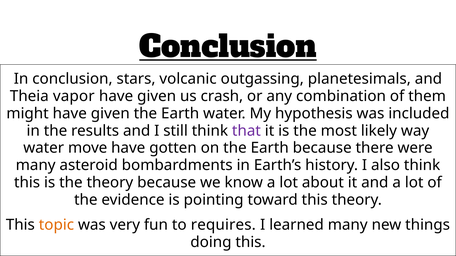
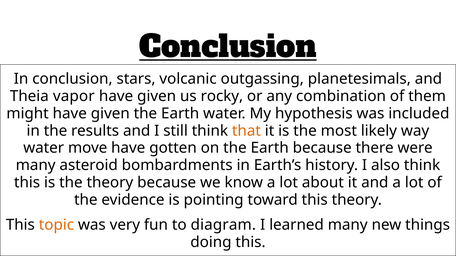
crash: crash -> rocky (222, 96)
that colour: purple -> orange (246, 131)
requires: requires -> diagram (223, 225)
